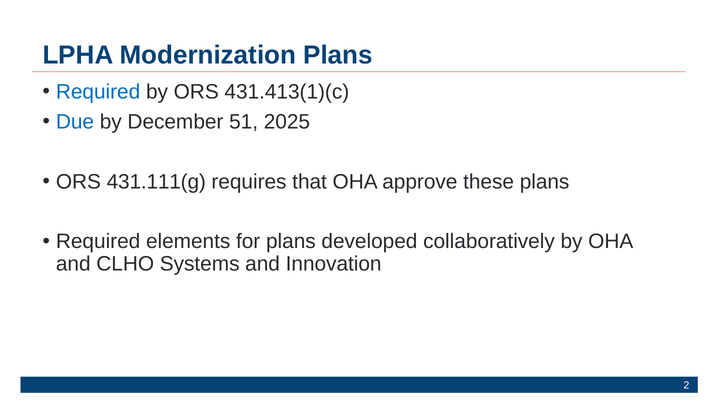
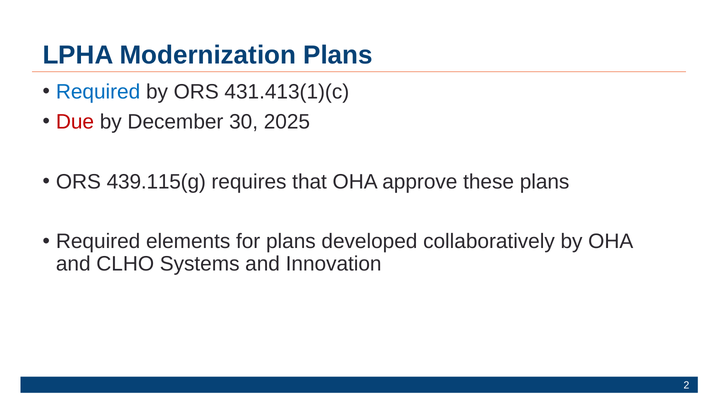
Due colour: blue -> red (75, 122)
51: 51 -> 30 (244, 122)
431.111(g: 431.111(g -> 439.115(g (156, 181)
